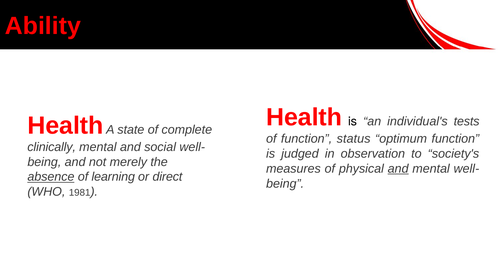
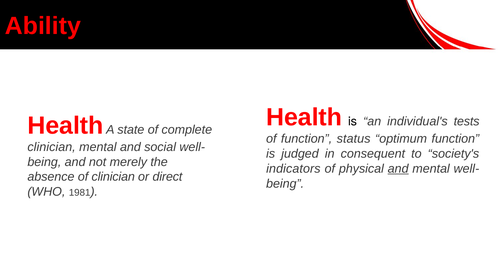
clinically: clinically -> clinician (52, 147)
observation: observation -> consequent (373, 154)
measures: measures -> indicators (293, 169)
absence underline: present -> none (51, 177)
of learning: learning -> clinician (113, 177)
